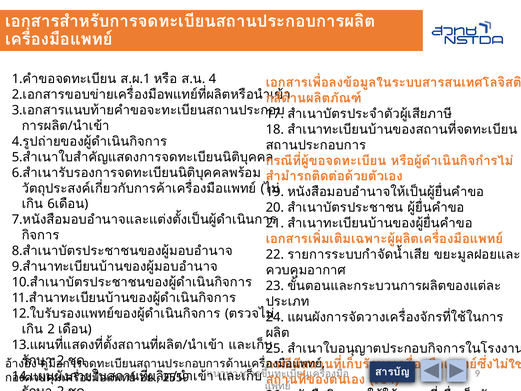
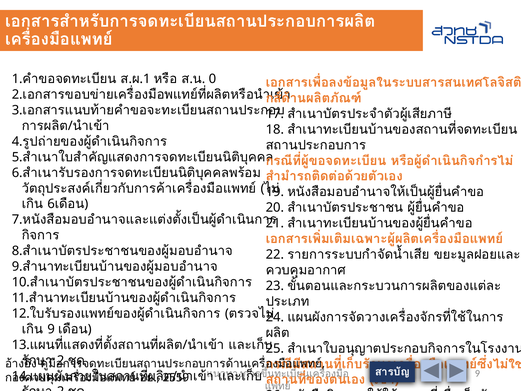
4: 4 -> 0 (212, 79)
2: 2 -> 9 (51, 329)
